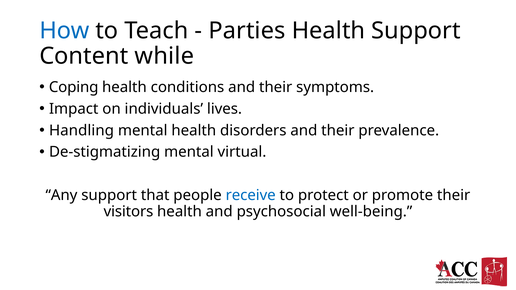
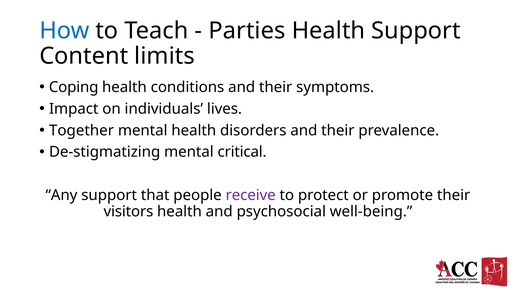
while: while -> limits (165, 56)
Handling: Handling -> Together (82, 131)
virtual: virtual -> critical (242, 152)
receive colour: blue -> purple (251, 195)
